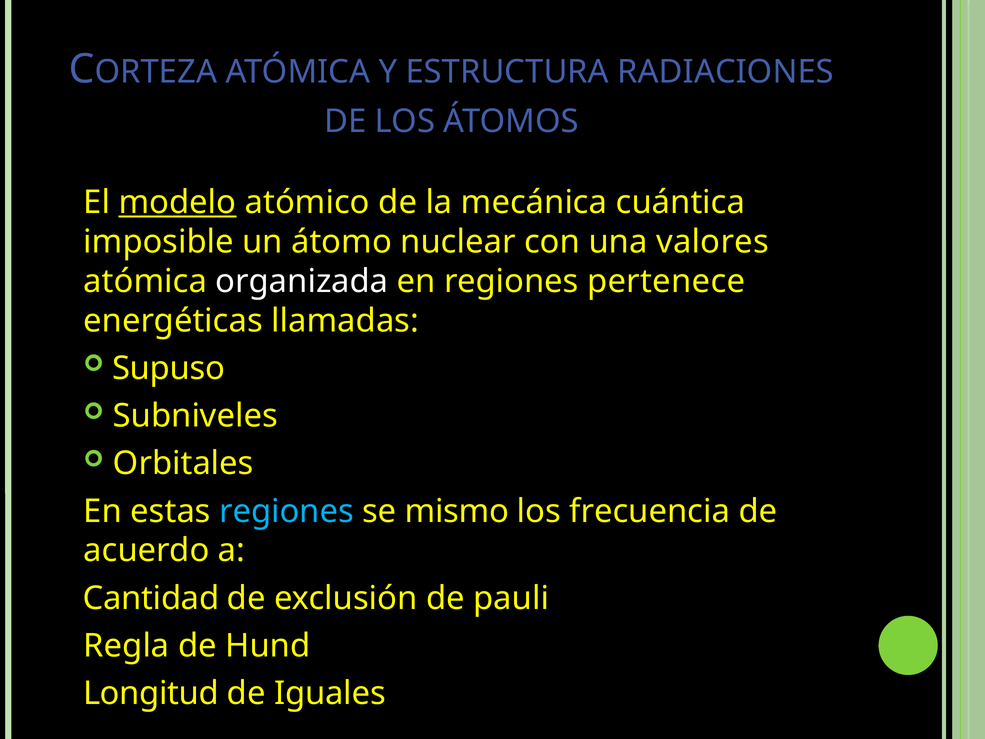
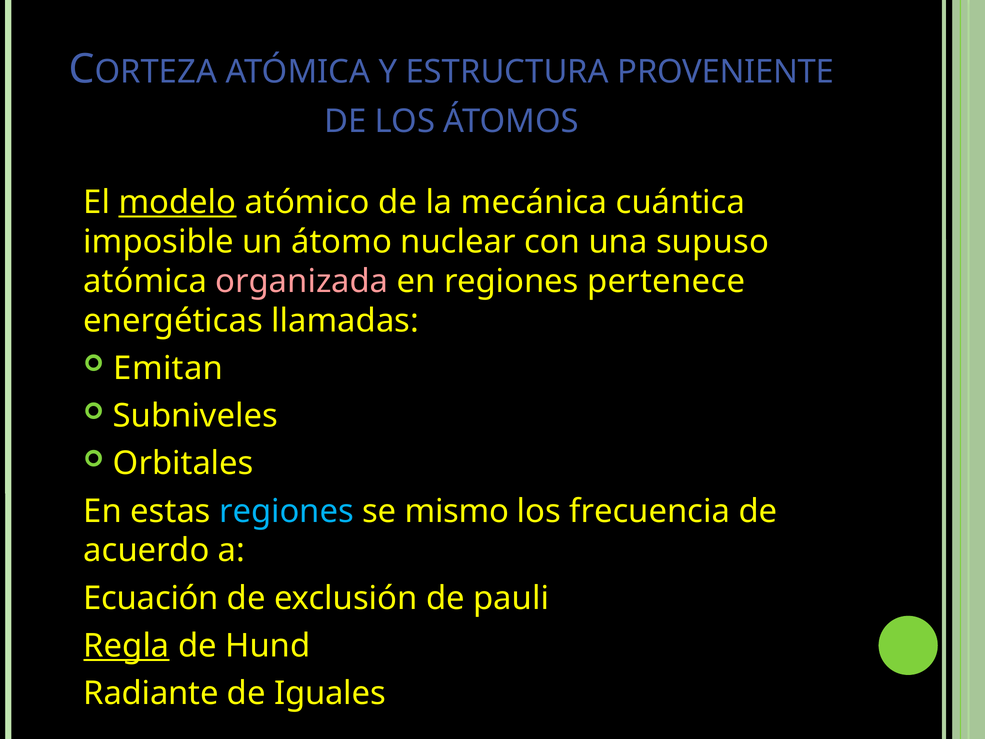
RADIACIONES: RADIACIONES -> PROVENIENTE (726, 72)
valores: valores -> supuso (713, 242)
organizada colour: white -> pink (302, 281)
Supuso: Supuso -> Emitan (168, 368)
Cantidad: Cantidad -> Ecuación (151, 598)
Regla underline: none -> present (126, 646)
Longitud: Longitud -> Radiante (151, 693)
